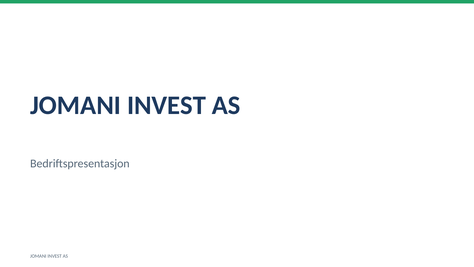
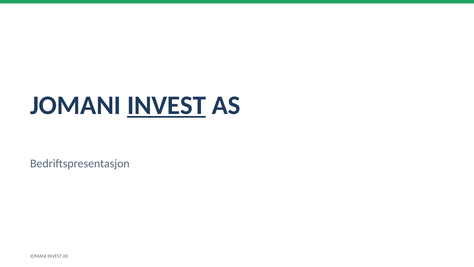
INVEST underline: none -> present (166, 105)
